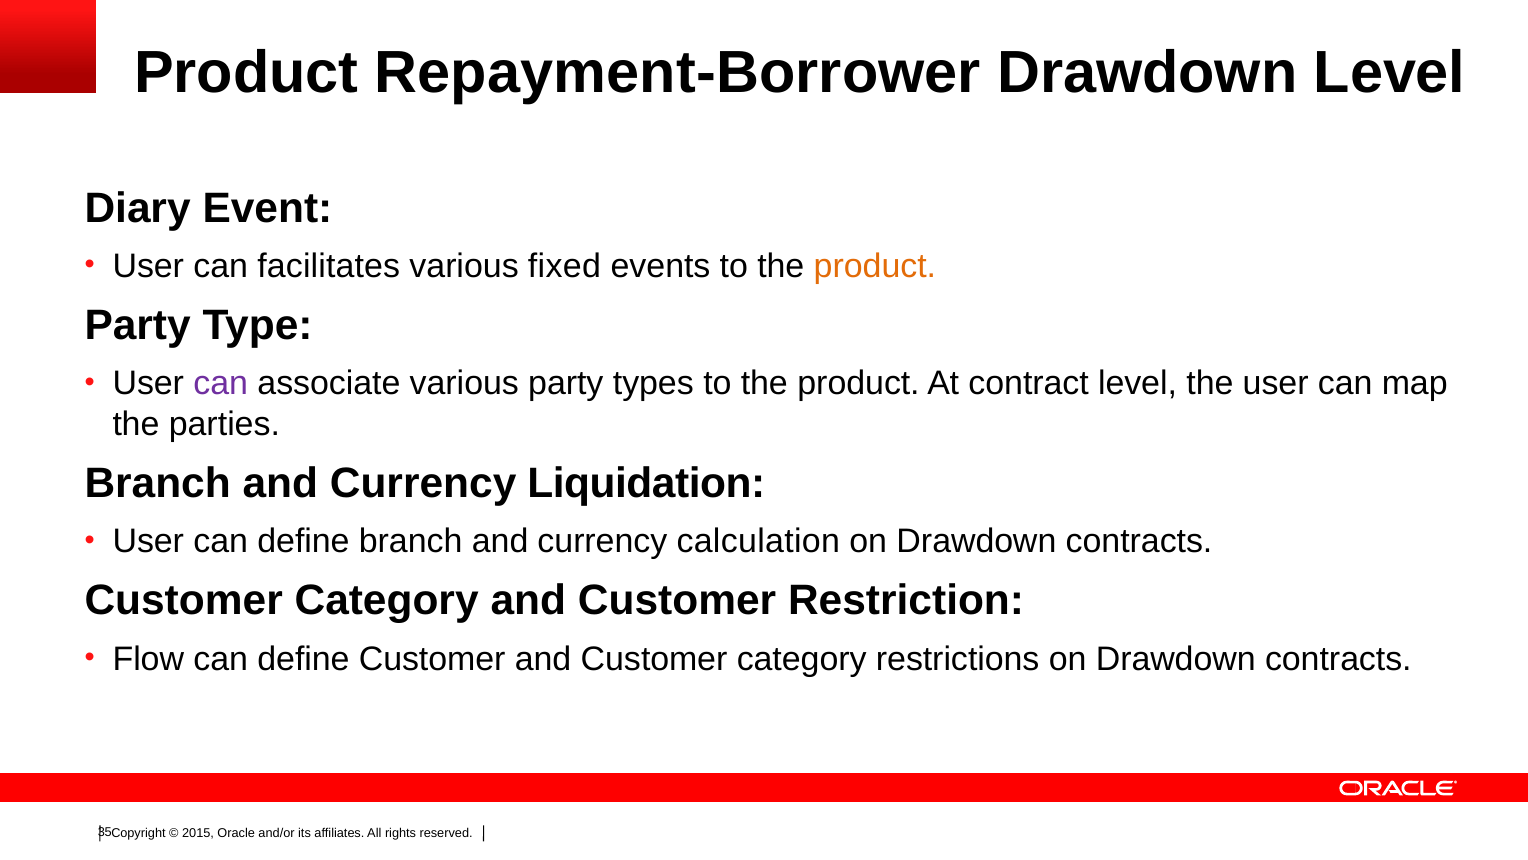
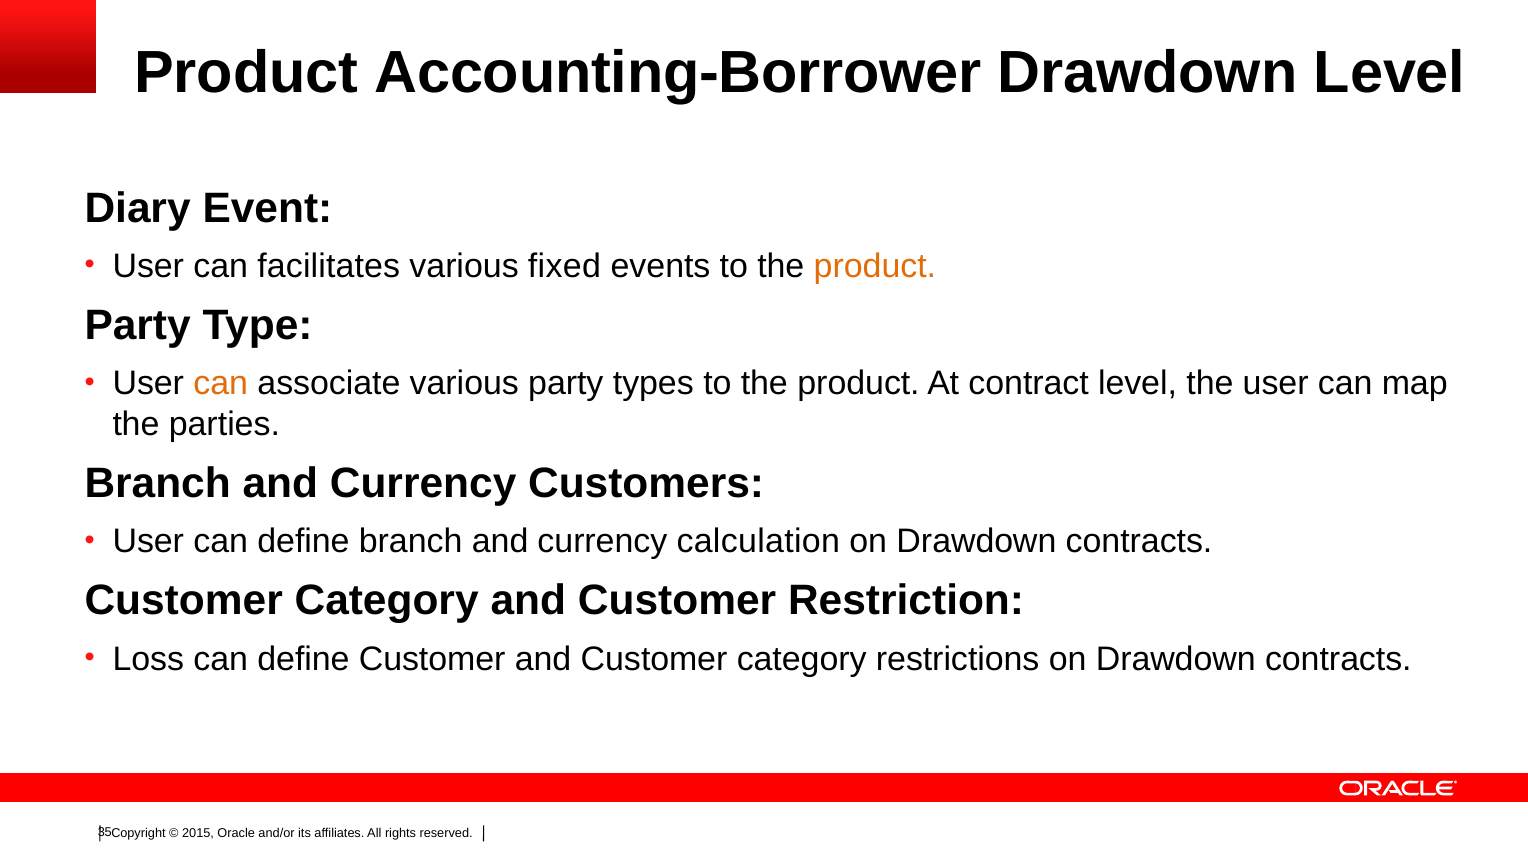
Repayment-Borrower: Repayment-Borrower -> Accounting-Borrower (678, 73)
can colour: purple -> orange (221, 383)
Liquidation: Liquidation -> Customers (646, 483)
Flow: Flow -> Loss (148, 659)
